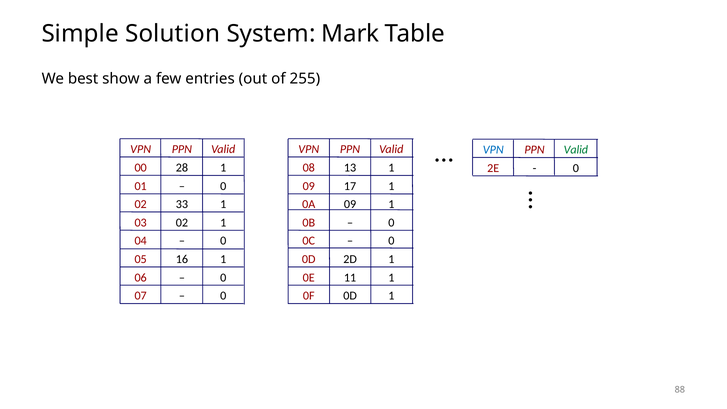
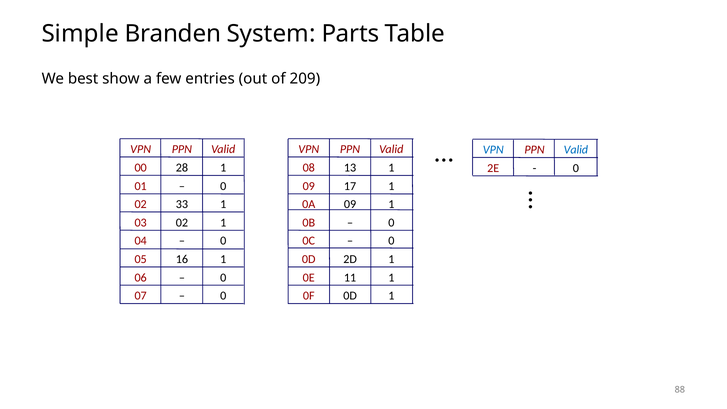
Solution: Solution -> Branden (173, 34)
Mark: Mark -> Parts (350, 34)
255: 255 -> 209 (305, 79)
Valid colour: green -> blue (576, 150)
